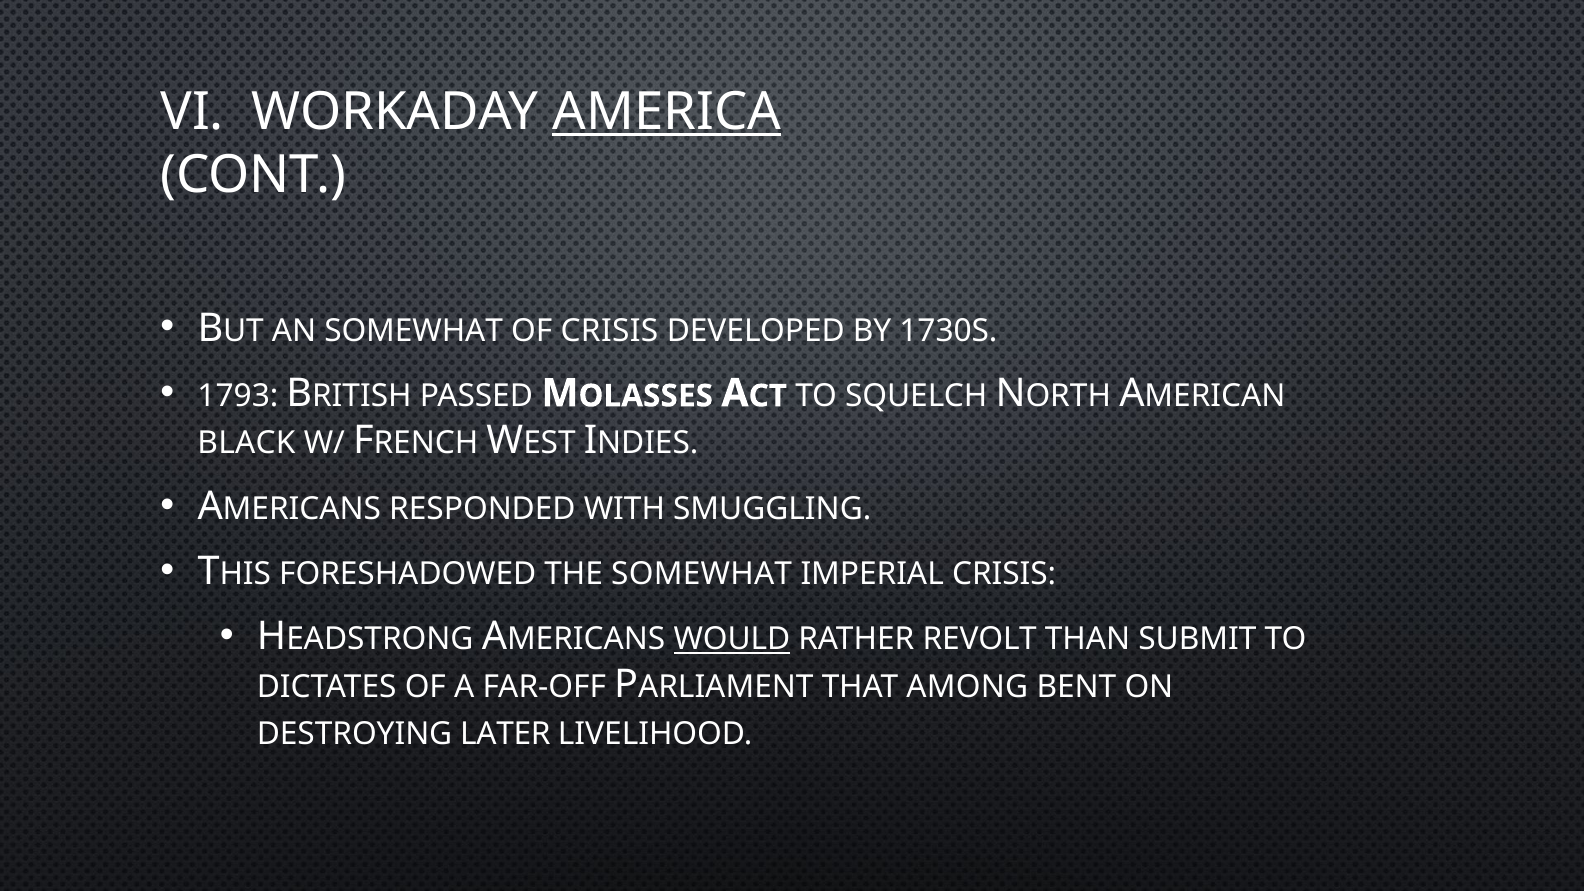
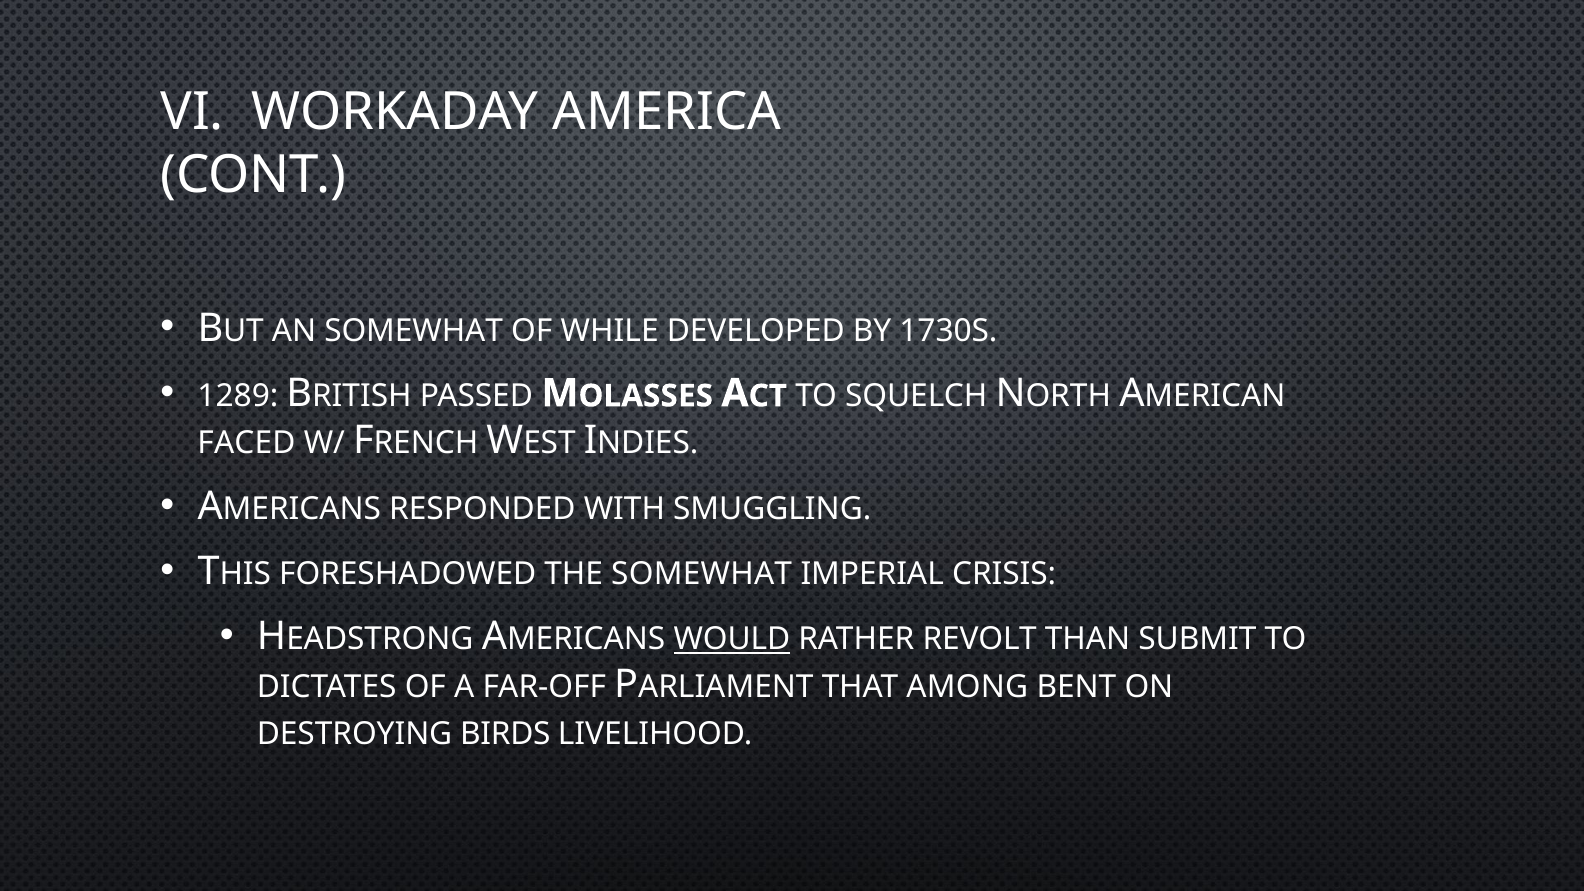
AMERICA underline: present -> none (667, 112)
OF CRISIS: CRISIS -> WHILE (610, 331)
1793: 1793 -> 1289 (238, 396)
BLACK: BLACK -> FACED (246, 443)
LATER: LATER -> BIRDS (505, 734)
